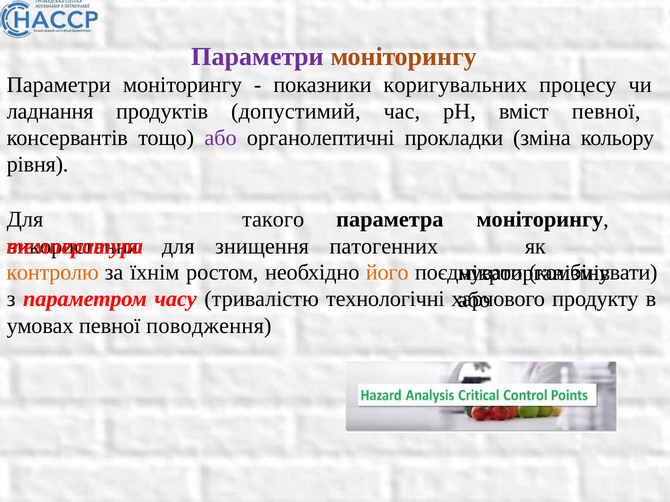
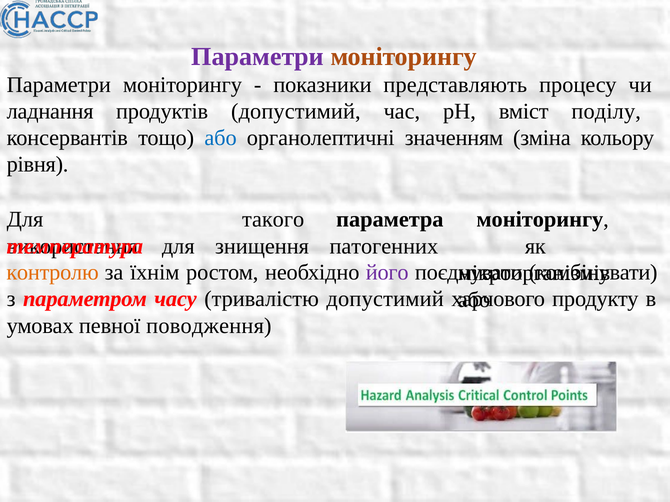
коригувальних: коригувальних -> представляють (455, 85)
вміст певної: певної -> поділу (606, 111)
або colour: purple -> blue (221, 138)
прокладки: прокладки -> значенням (454, 138)
його colour: orange -> purple (387, 272)
тривалістю технологічні: технологічні -> допустимий (385, 299)
